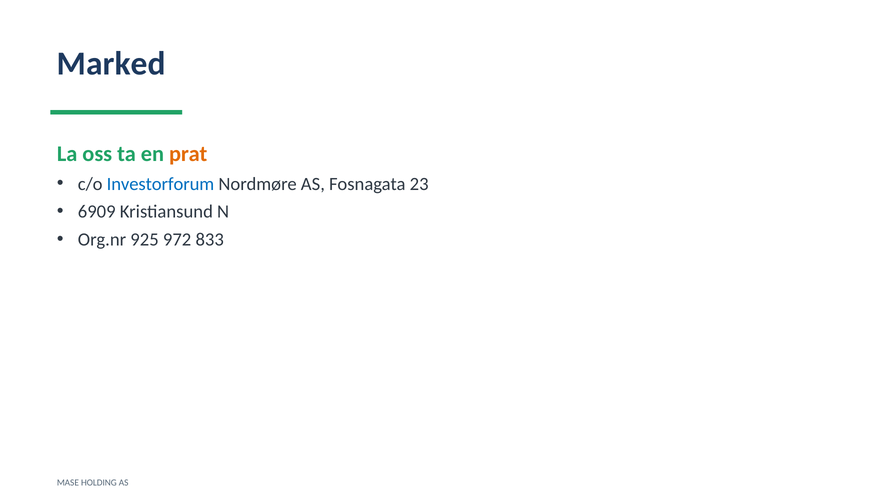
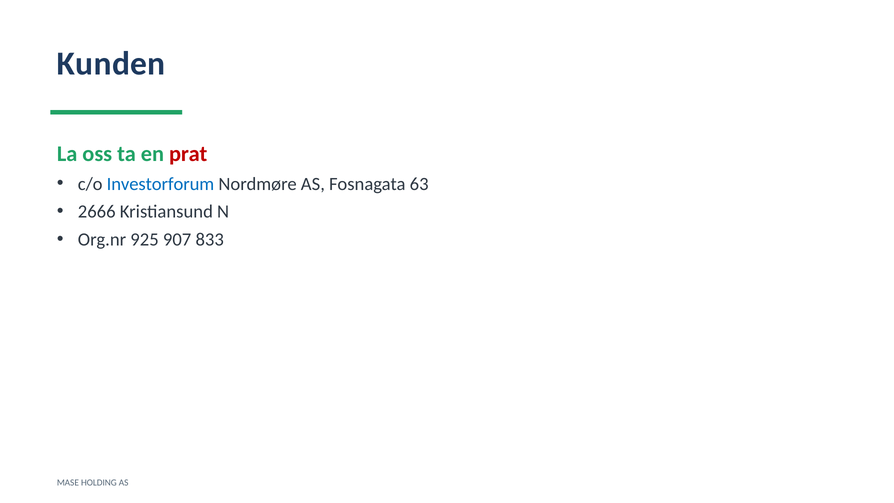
Marked: Marked -> Kunden (111, 64)
prat colour: orange -> red (188, 154)
23: 23 -> 63 (419, 184)
6909: 6909 -> 2666 (97, 212)
972: 972 -> 907 (177, 240)
